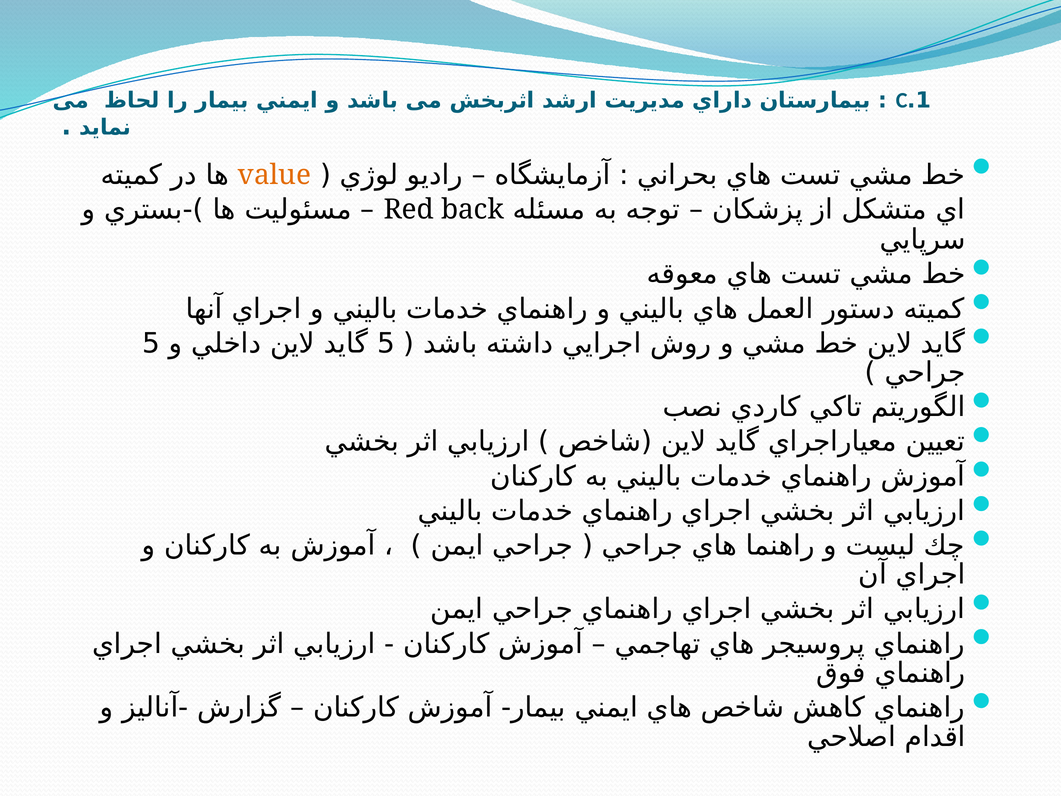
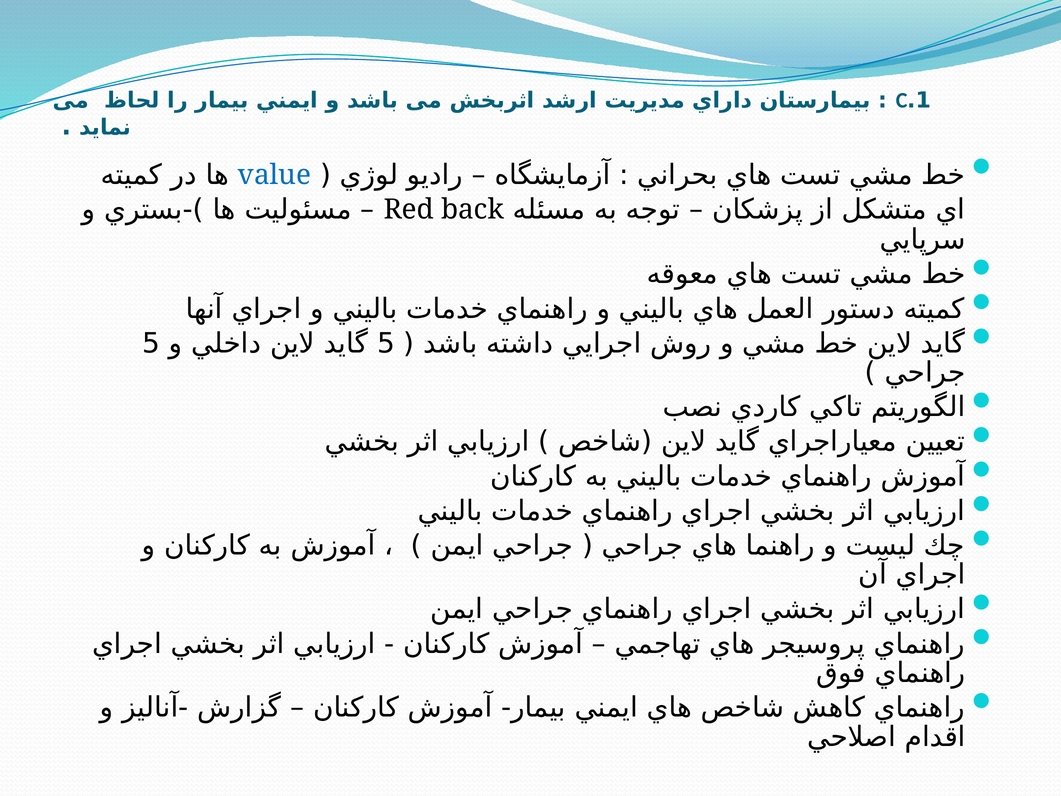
value colour: orange -> blue (275, 175)
